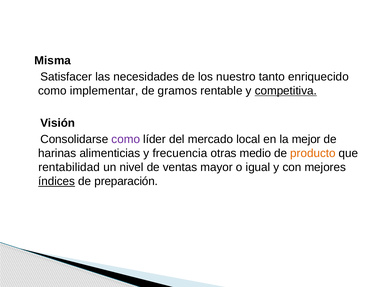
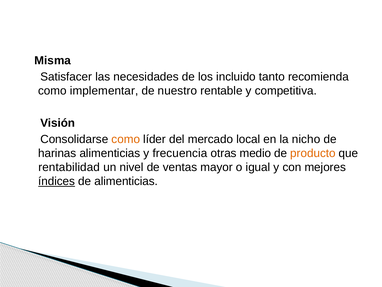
nuestro: nuestro -> incluido (236, 77)
enriquecido: enriquecido -> recomienda (318, 77)
gramos: gramos -> nuestro (177, 91)
competitiva underline: present -> none (286, 91)
como colour: purple -> orange (126, 139)
mejor: mejor -> nicho (306, 139)
de preparación: preparación -> alimenticias (126, 181)
